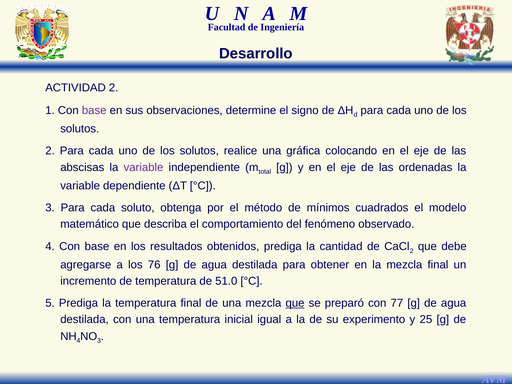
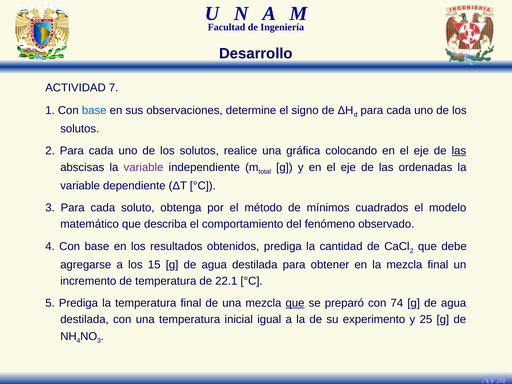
ACTIVIDAD 2: 2 -> 7 (114, 88)
base colour: purple -> blue (94, 110)
las underline: none -> present (459, 151)
76: 76 -> 15 (154, 265)
51.0: 51.0 -> 22.1 (226, 281)
77: 77 -> 74 (397, 303)
